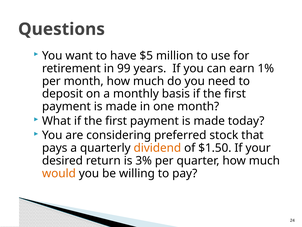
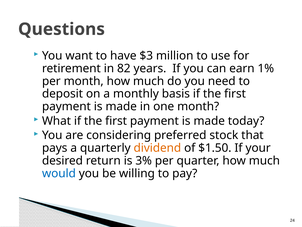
$5: $5 -> $3 (146, 56)
99: 99 -> 82 (124, 68)
would colour: orange -> blue (59, 173)
